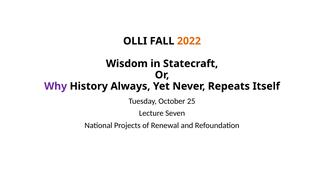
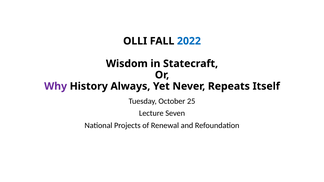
2022 colour: orange -> blue (189, 41)
